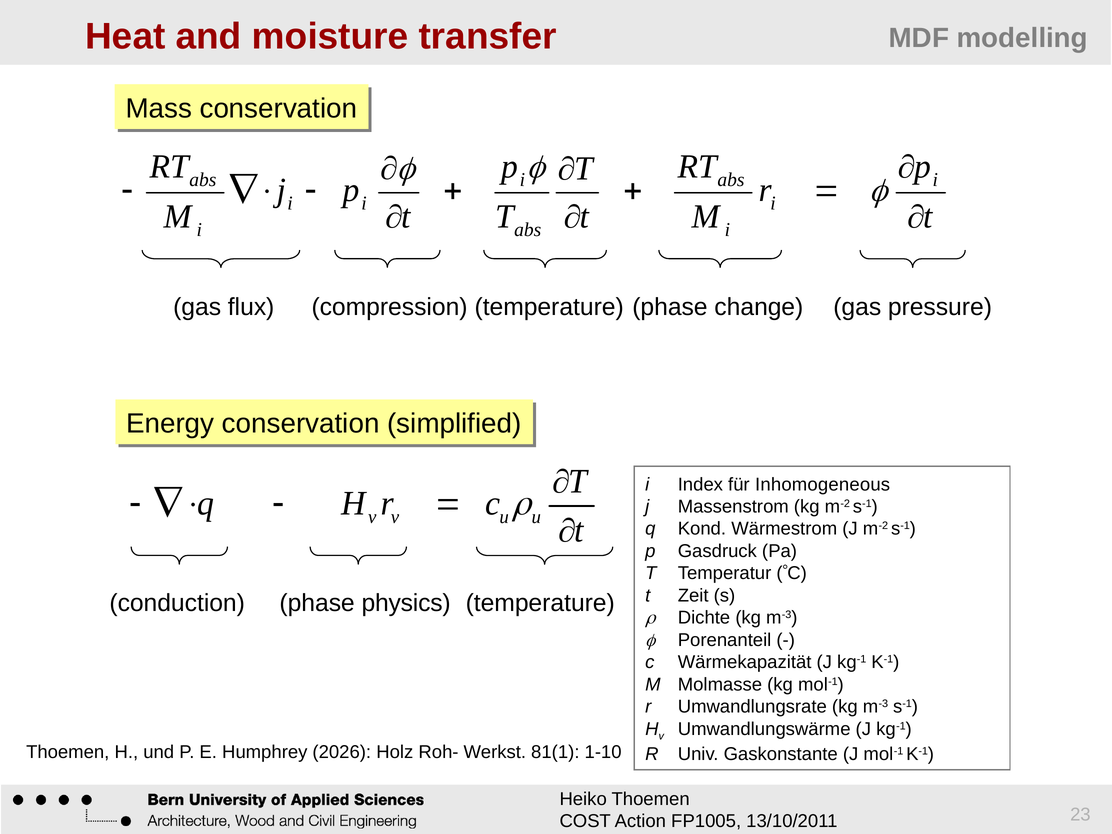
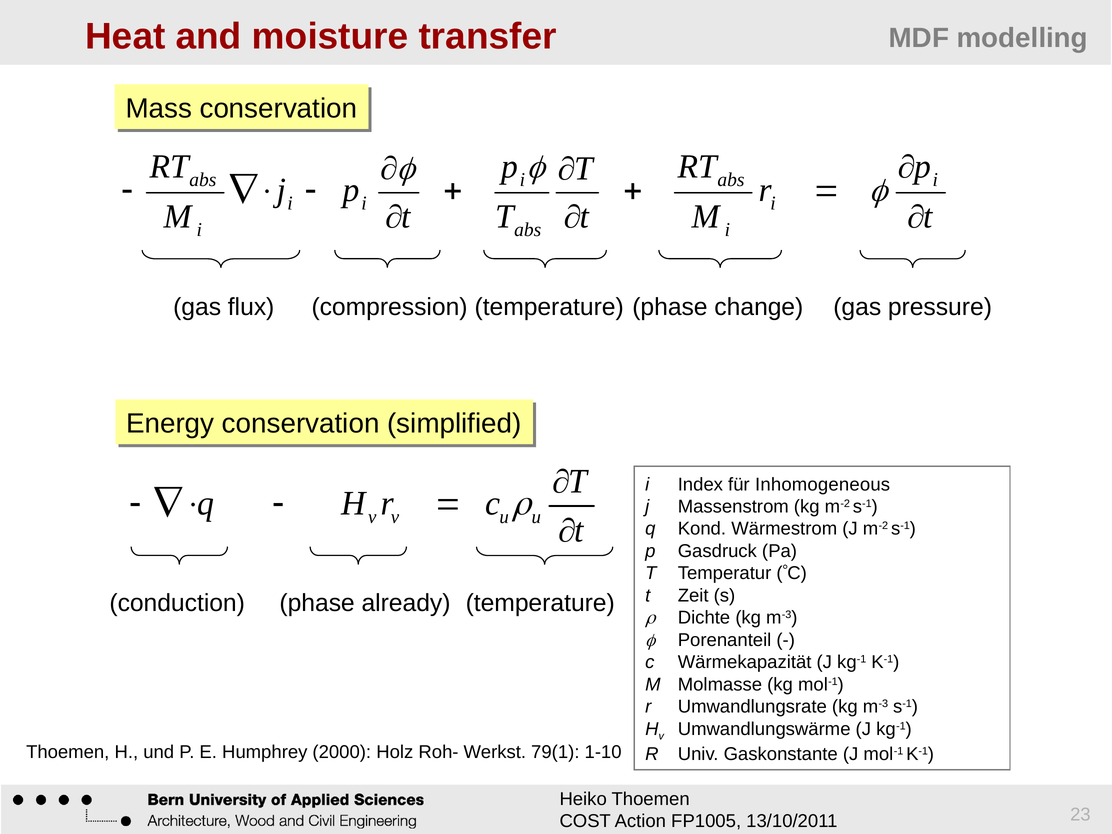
physics: physics -> already (406, 603)
2026: 2026 -> 2000 (342, 752)
81(1: 81(1 -> 79(1 (555, 752)
